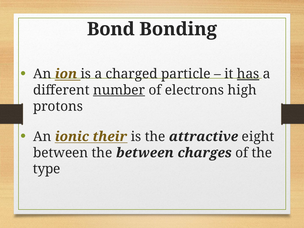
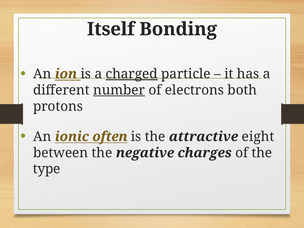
Bond: Bond -> Itself (111, 29)
charged underline: none -> present (132, 74)
has underline: present -> none (248, 74)
high: high -> both (242, 90)
their: their -> often (110, 137)
the between: between -> negative (145, 153)
